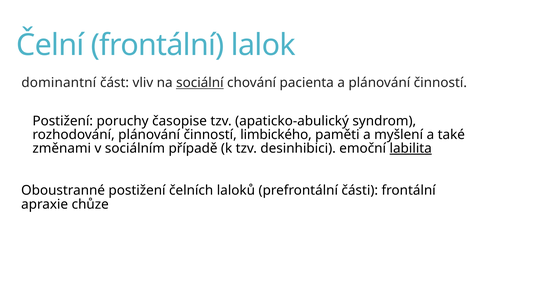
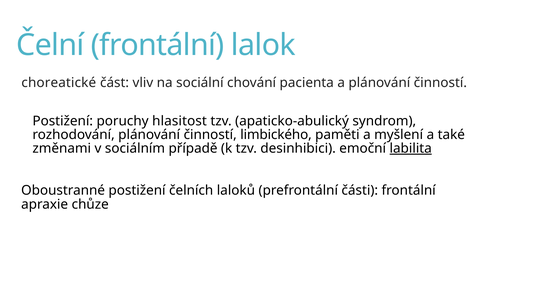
dominantní: dominantní -> choreatické (59, 83)
sociální underline: present -> none (200, 83)
časopise: časopise -> hlasitost (179, 121)
